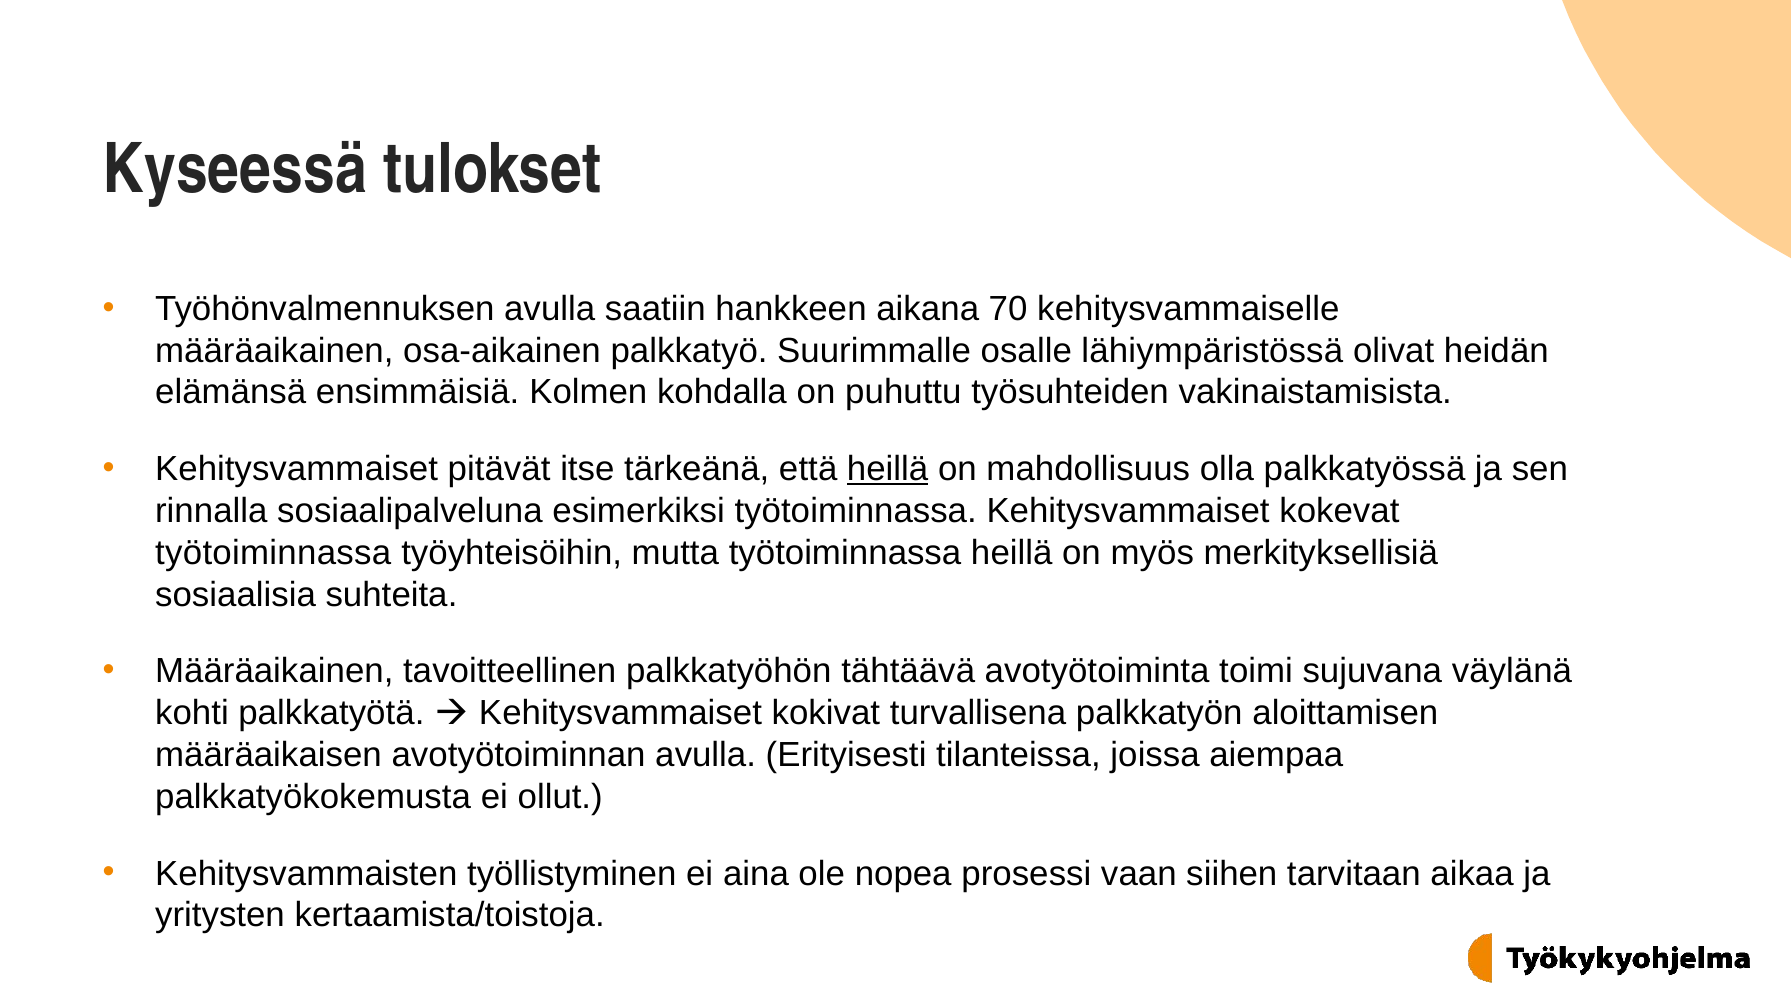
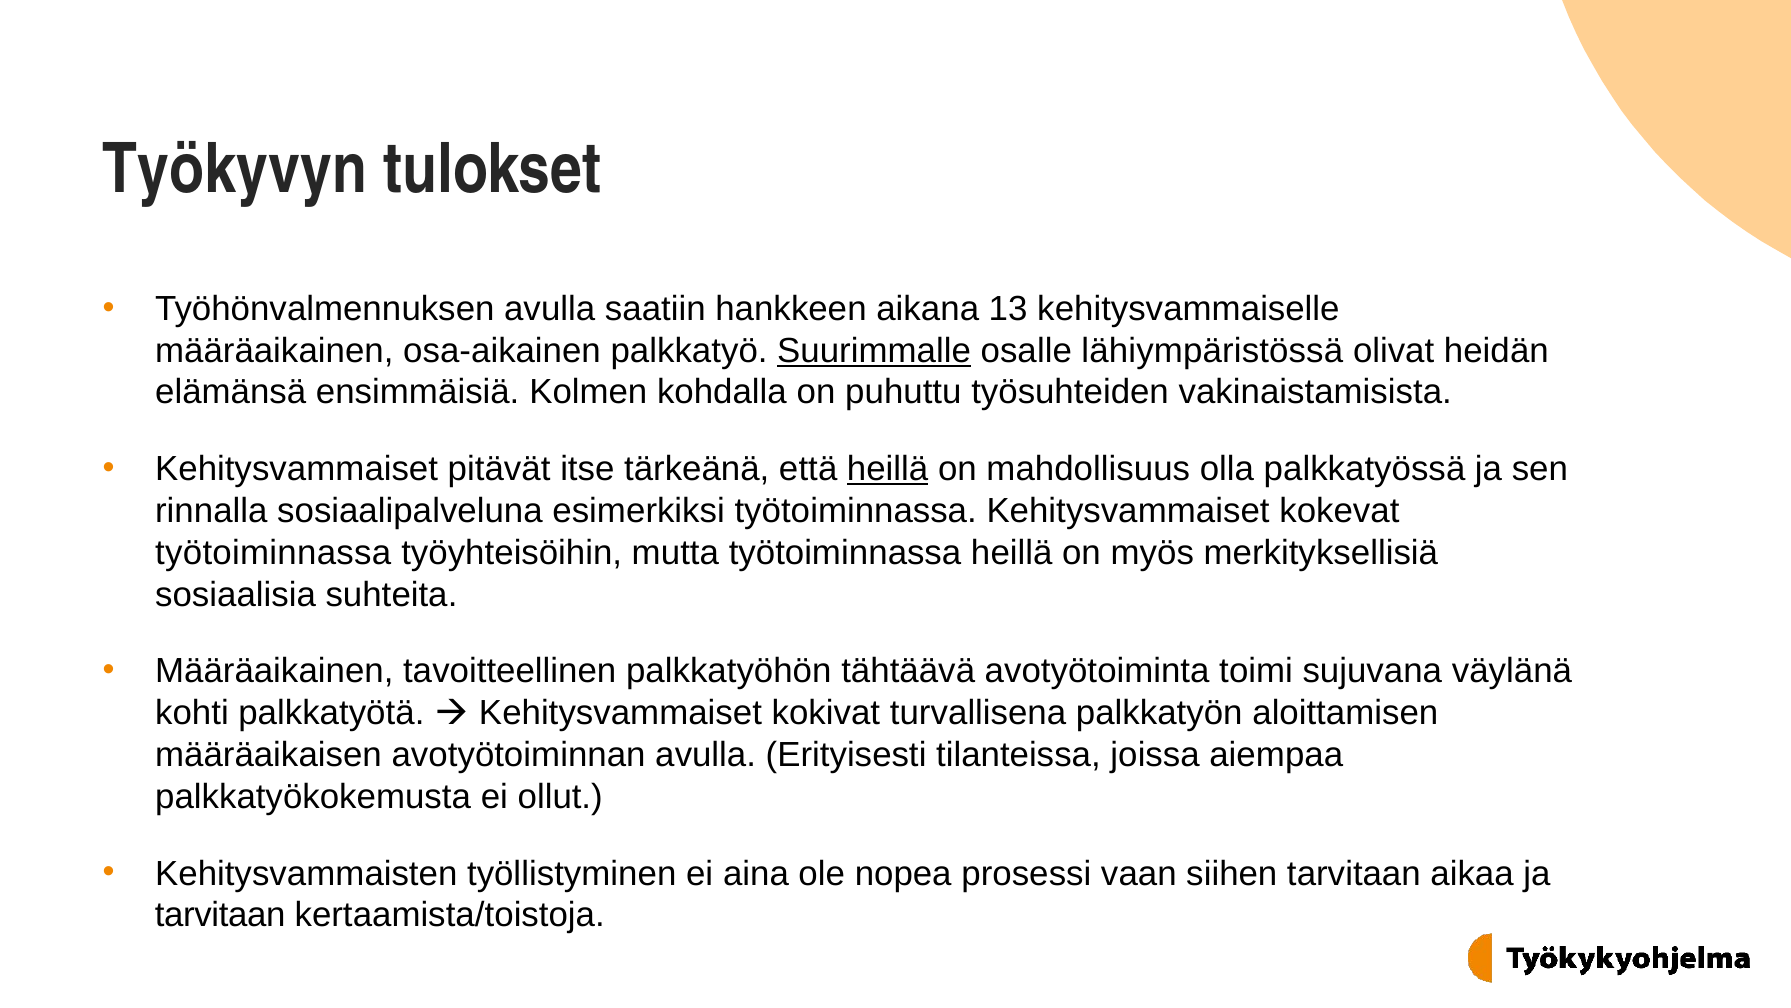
Kyseessä: Kyseessä -> Työkyvyn (235, 169)
70: 70 -> 13 (1008, 309)
Suurimmalle underline: none -> present (874, 350)
yritysten: yritysten -> tarvitaan (220, 915)
